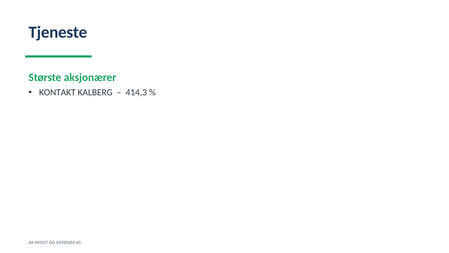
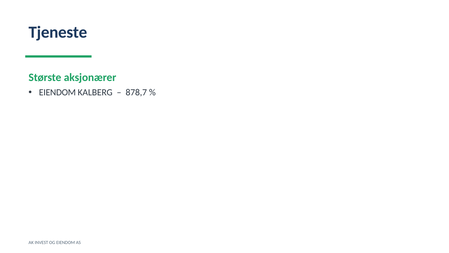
KONTAKT: KONTAKT -> EIENDOM (57, 92)
414,3: 414,3 -> 878,7 (136, 92)
